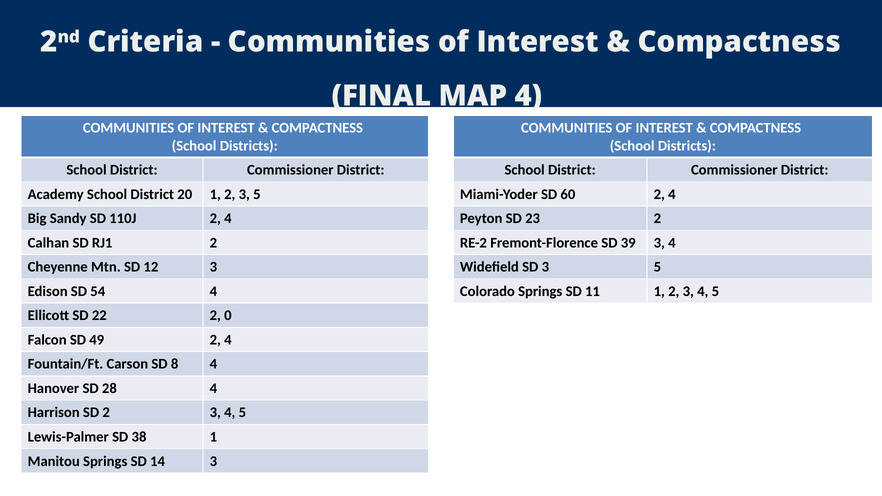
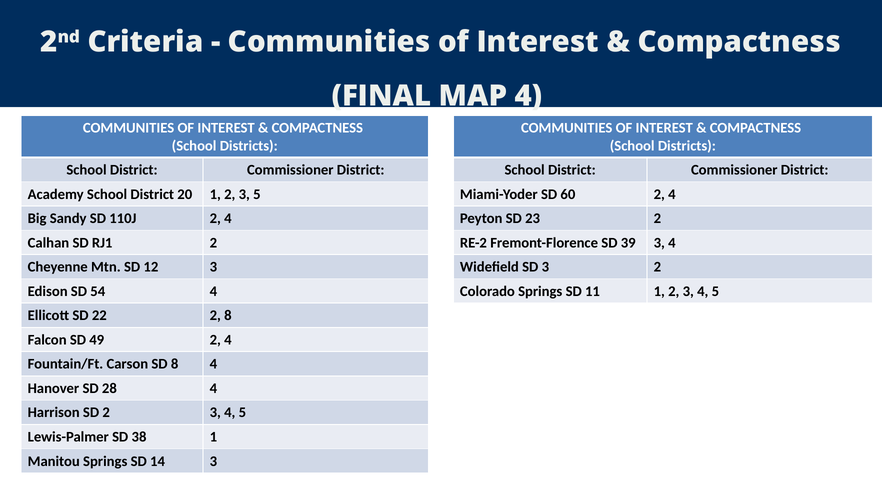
SD 3 5: 5 -> 2 (657, 267)
2 0: 0 -> 8 (228, 316)
